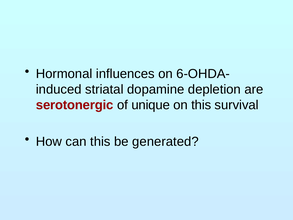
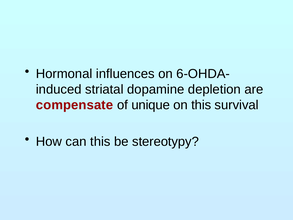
serotonergic: serotonergic -> compensate (75, 105)
generated: generated -> stereotypy (166, 141)
